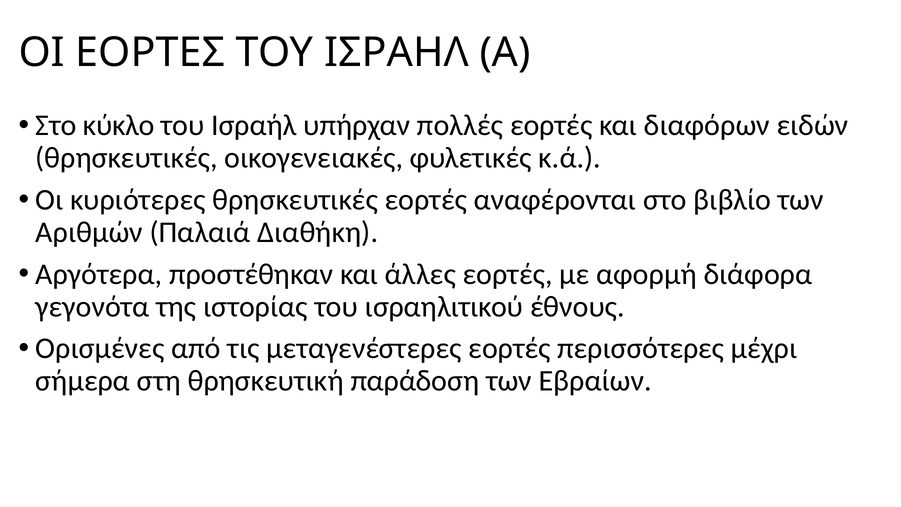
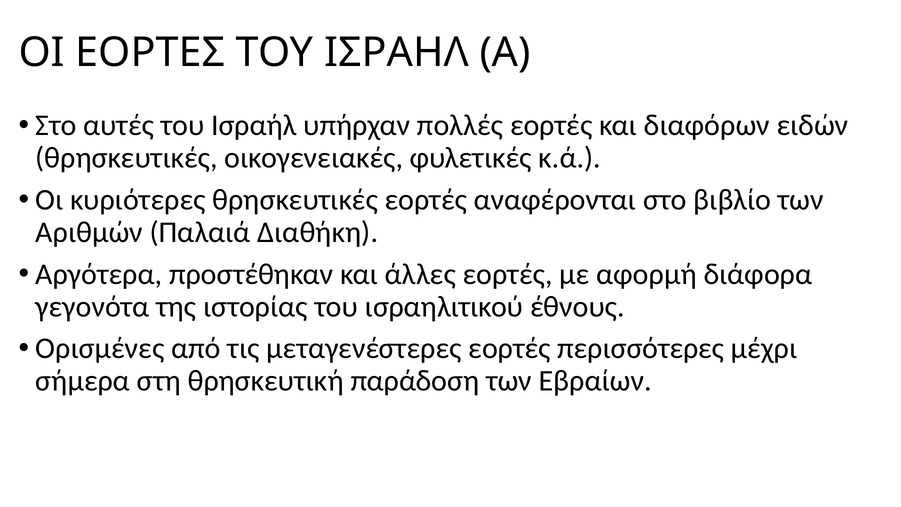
κύκλο: κύκλο -> αυτές (119, 125)
